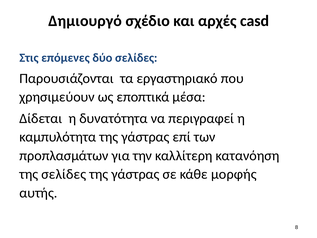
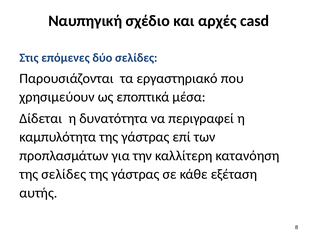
Δημιουργό: Δημιουργό -> Ναυπηγική (85, 21)
μορφής: μορφής -> εξέταση (234, 174)
